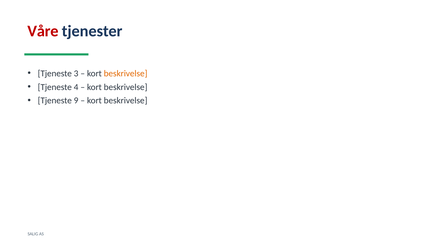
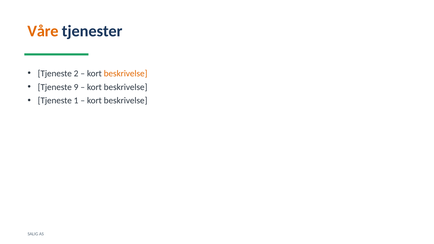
Våre colour: red -> orange (43, 31)
3: 3 -> 2 (76, 74)
4: 4 -> 9 (76, 87)
9: 9 -> 1 (76, 101)
